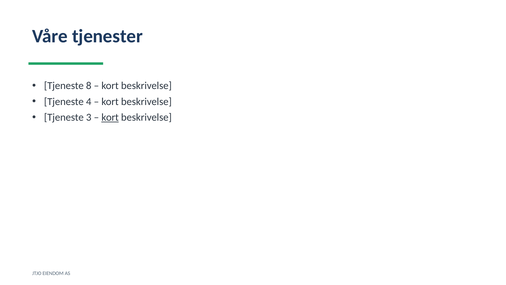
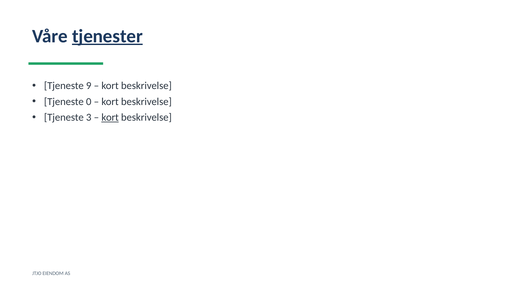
tjenester underline: none -> present (107, 36)
8: 8 -> 9 (89, 86)
4: 4 -> 0 (89, 102)
